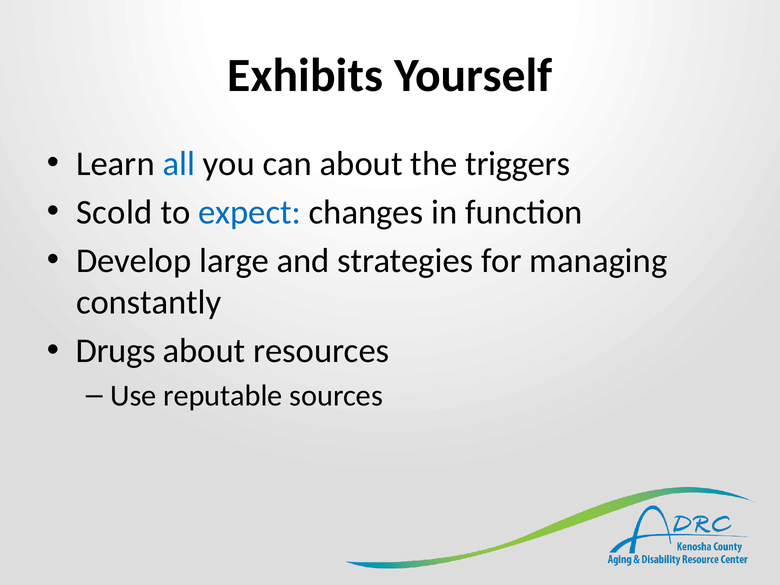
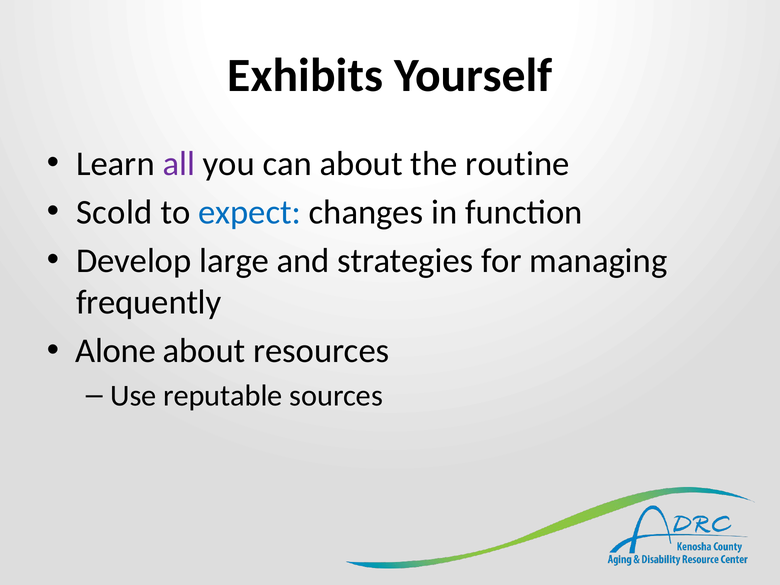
all colour: blue -> purple (179, 164)
triggers: triggers -> routine (518, 164)
constantly: constantly -> frequently (149, 302)
Drugs: Drugs -> Alone (116, 351)
